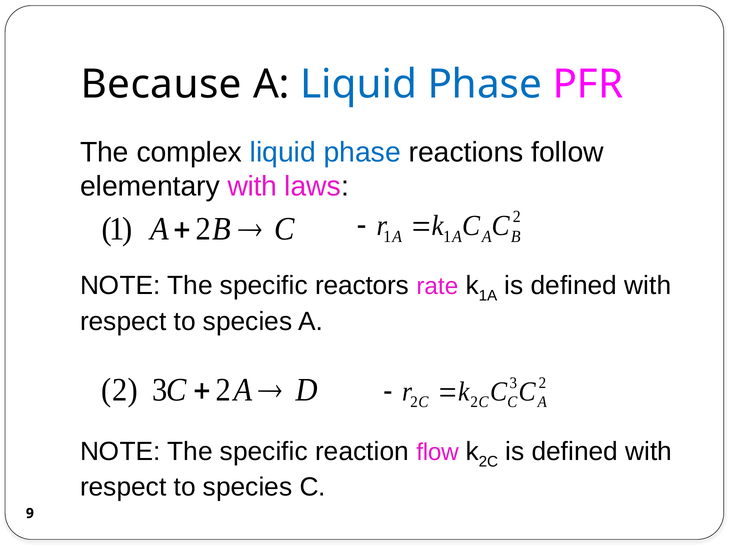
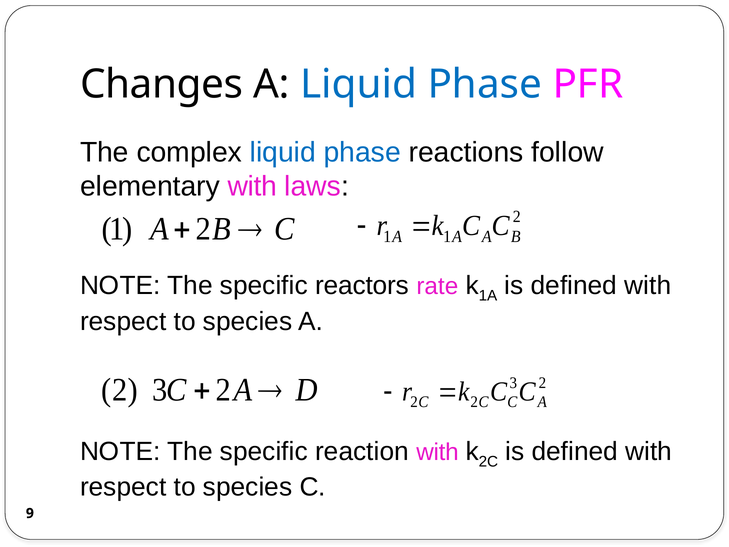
Because: Because -> Changes (162, 84)
reaction flow: flow -> with (438, 452)
